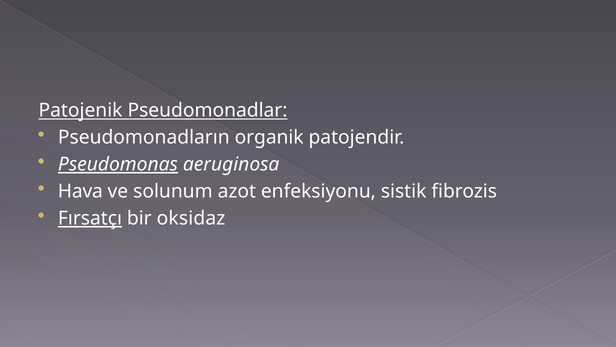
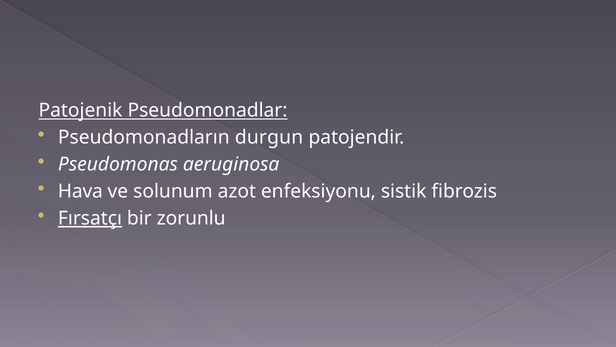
organik: organik -> durgun (269, 137)
Pseudomonas underline: present -> none (118, 164)
oksidaz: oksidaz -> zorunlu (191, 218)
